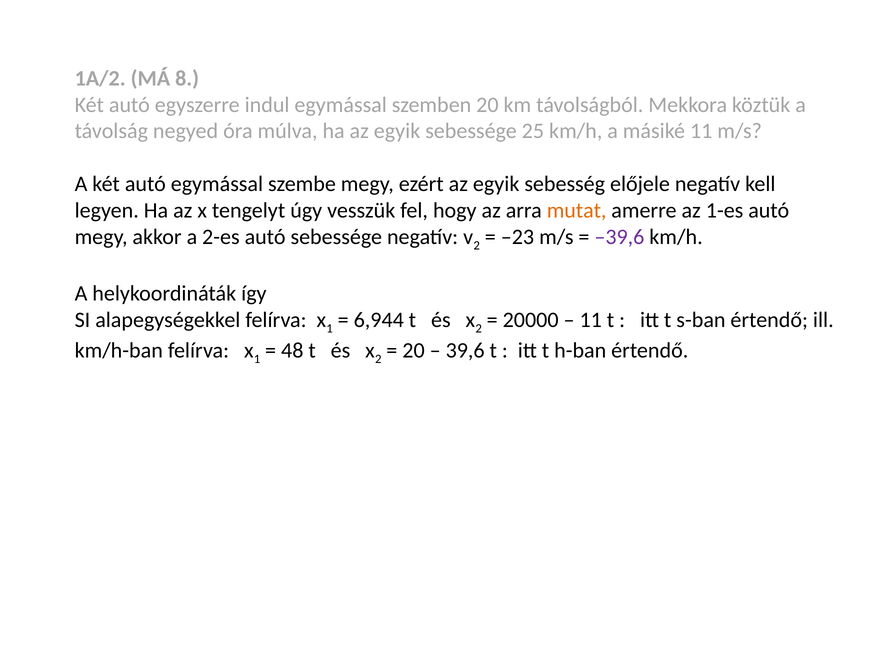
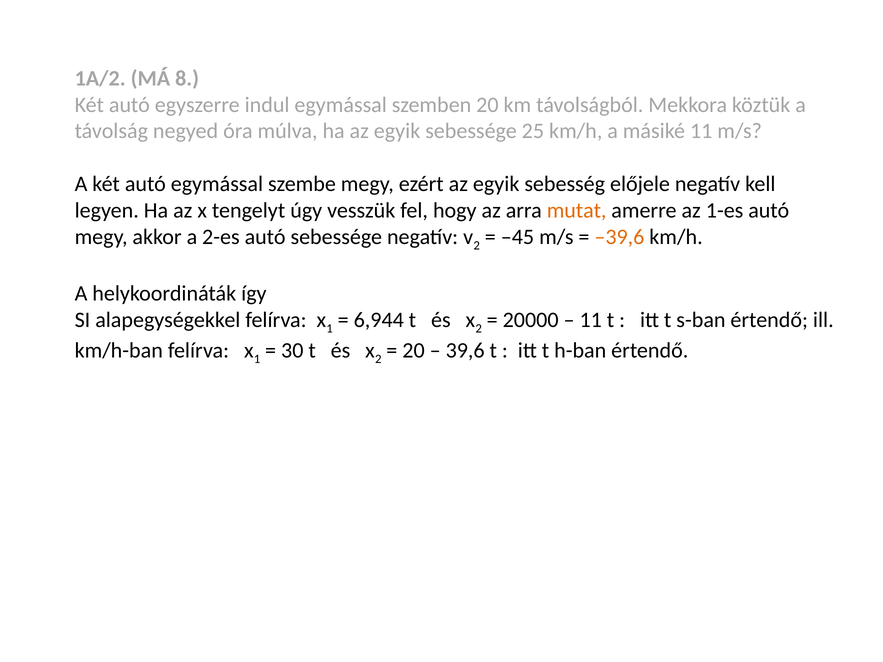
–23: –23 -> –45 (517, 237)
–39,6 colour: purple -> orange (619, 237)
48: 48 -> 30 (292, 350)
